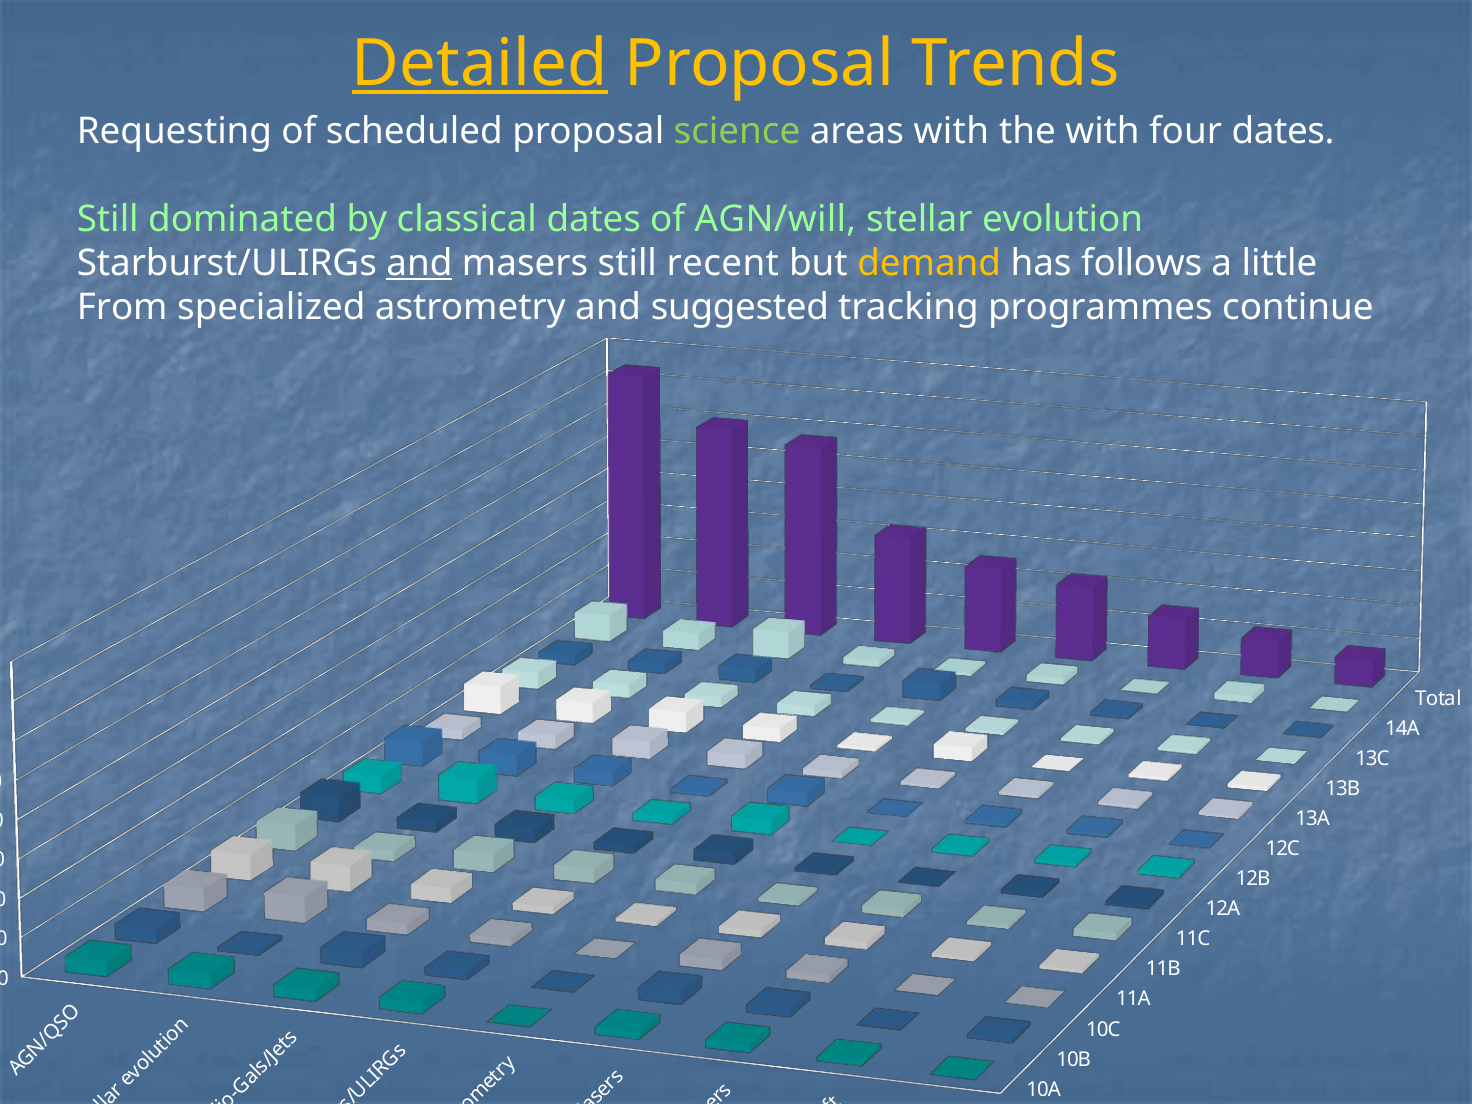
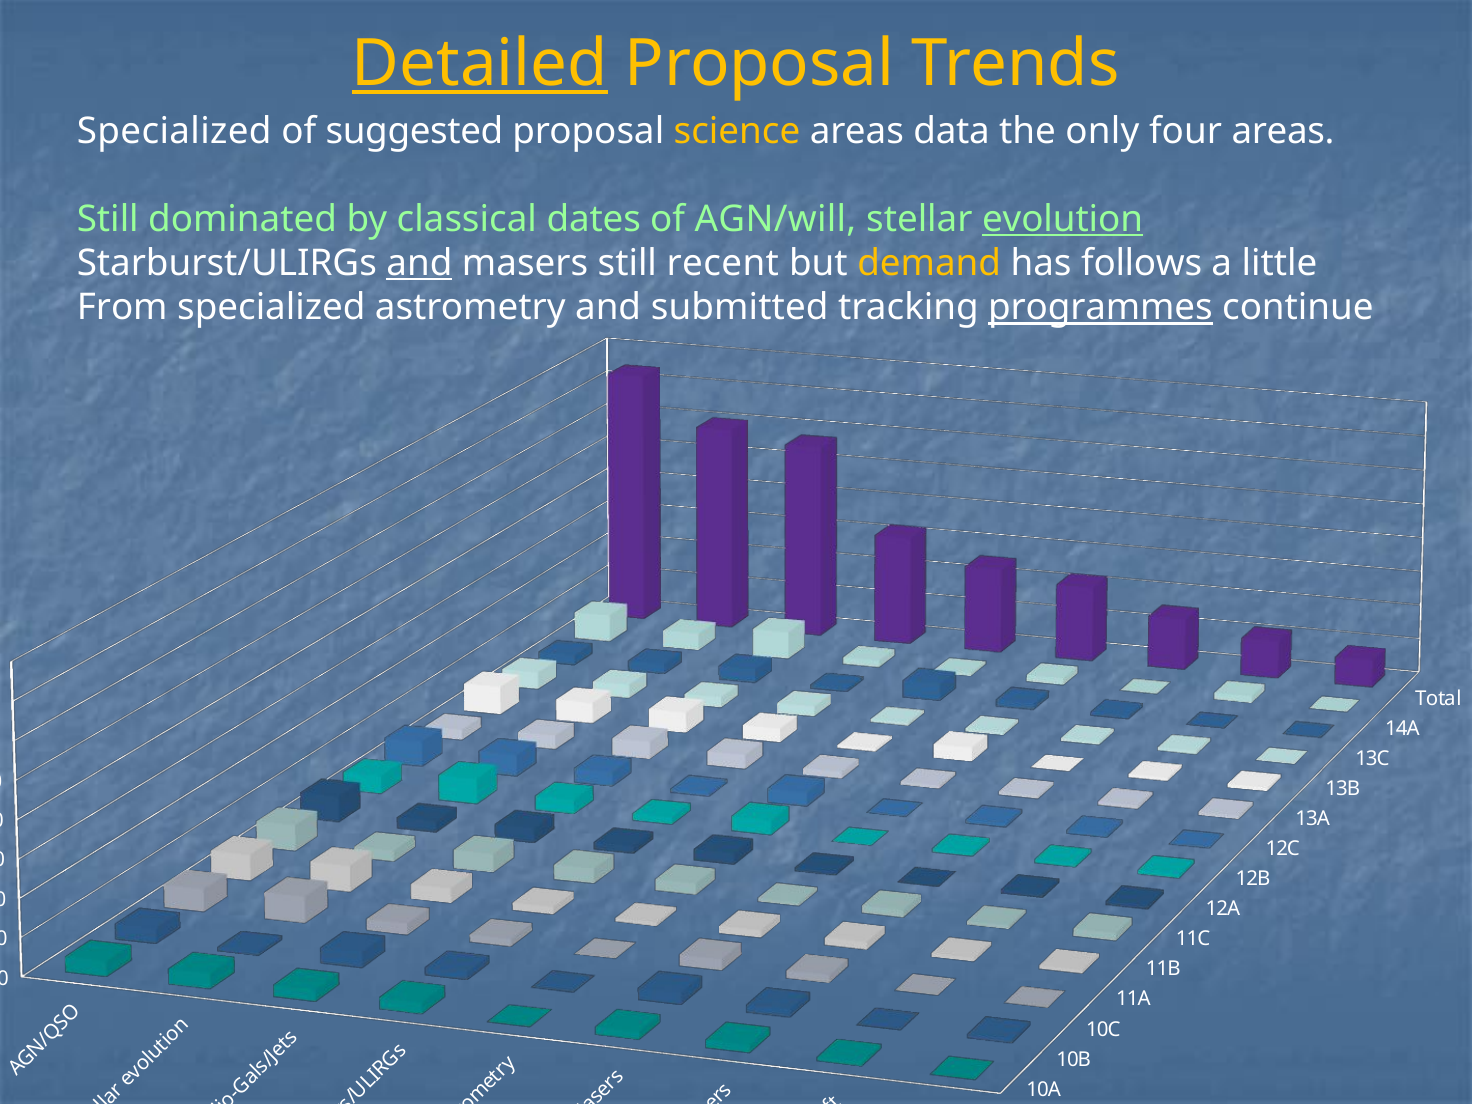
Requesting: Requesting -> Specialized (174, 131)
scheduled: scheduled -> suggested (414, 131)
science colour: light green -> yellow (737, 131)
areas with: with -> data (952, 131)
the with: with -> only (1102, 131)
four dates: dates -> areas (1283, 131)
evolution underline: none -> present (1063, 219)
suggested: suggested -> submitted (740, 308)
programmes underline: none -> present (1100, 308)
